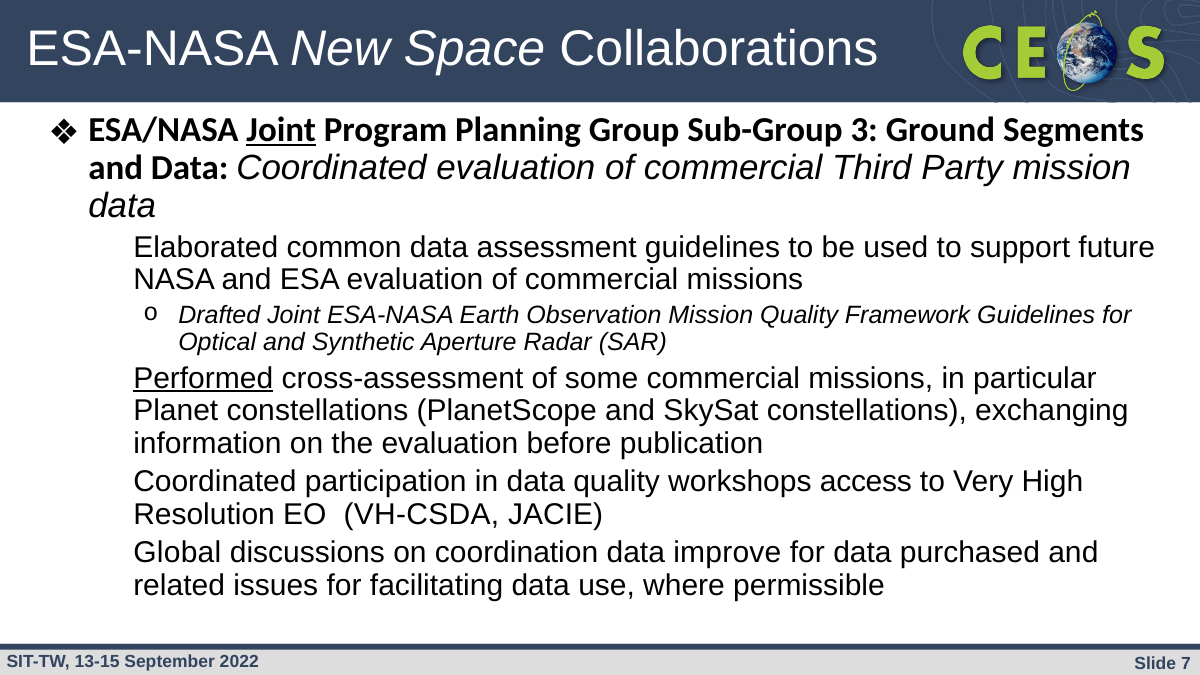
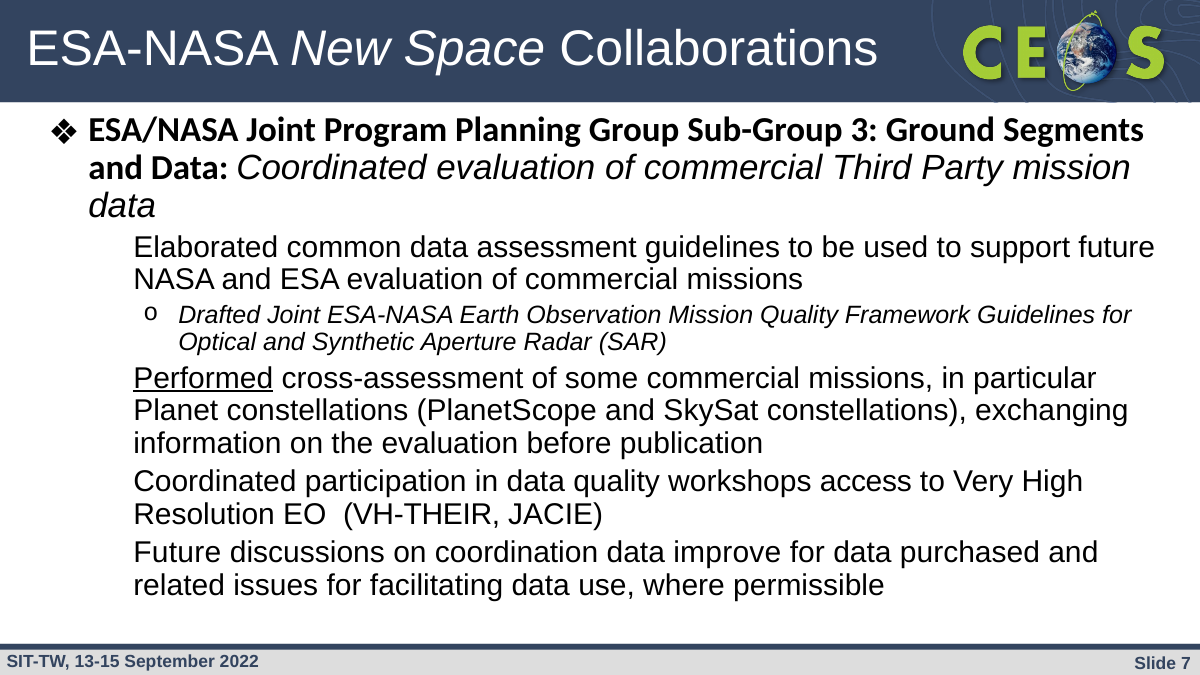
Joint underline: present -> none (281, 130)
VH-CSDA: VH-CSDA -> VH-THEIR (422, 514)
Global: Global -> Future (177, 553)
